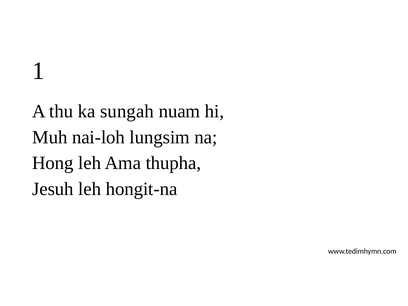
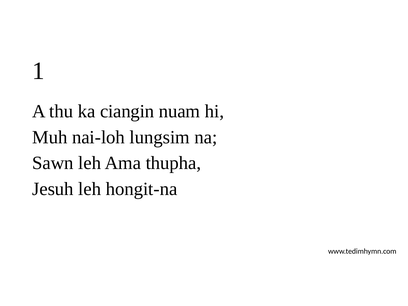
sungah: sungah -> ciangin (127, 111)
Hong: Hong -> Sawn (53, 163)
